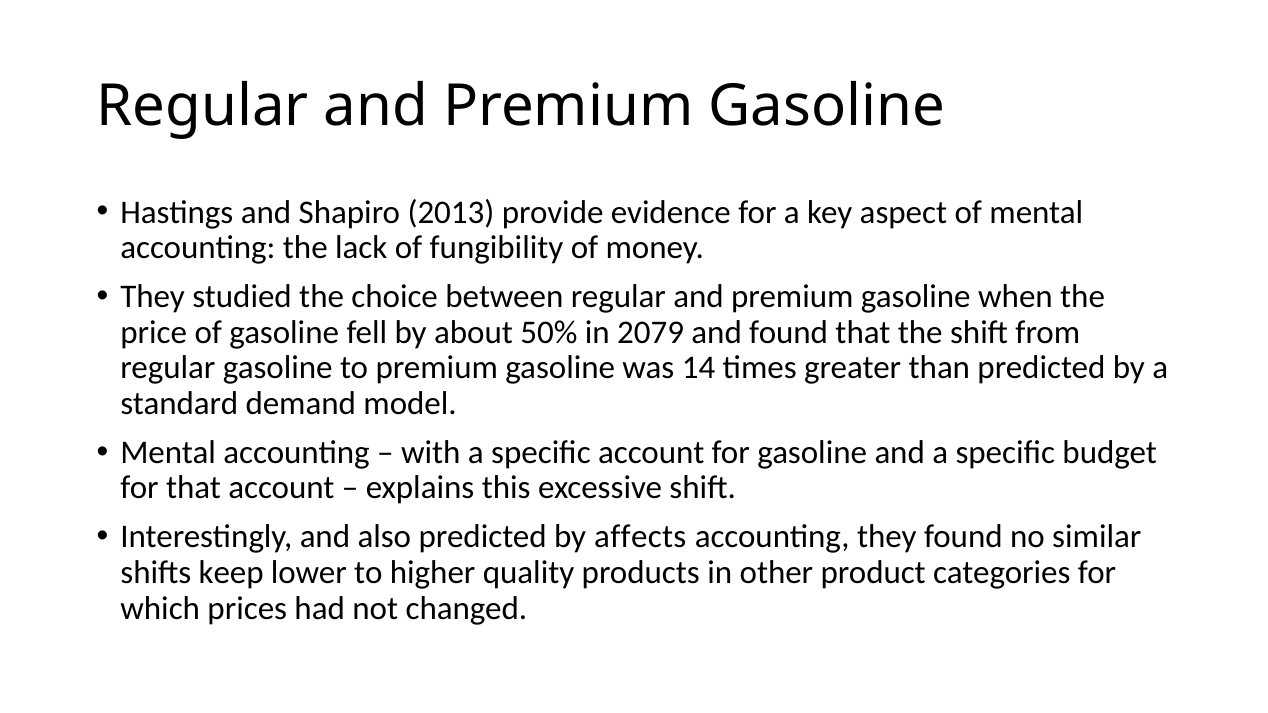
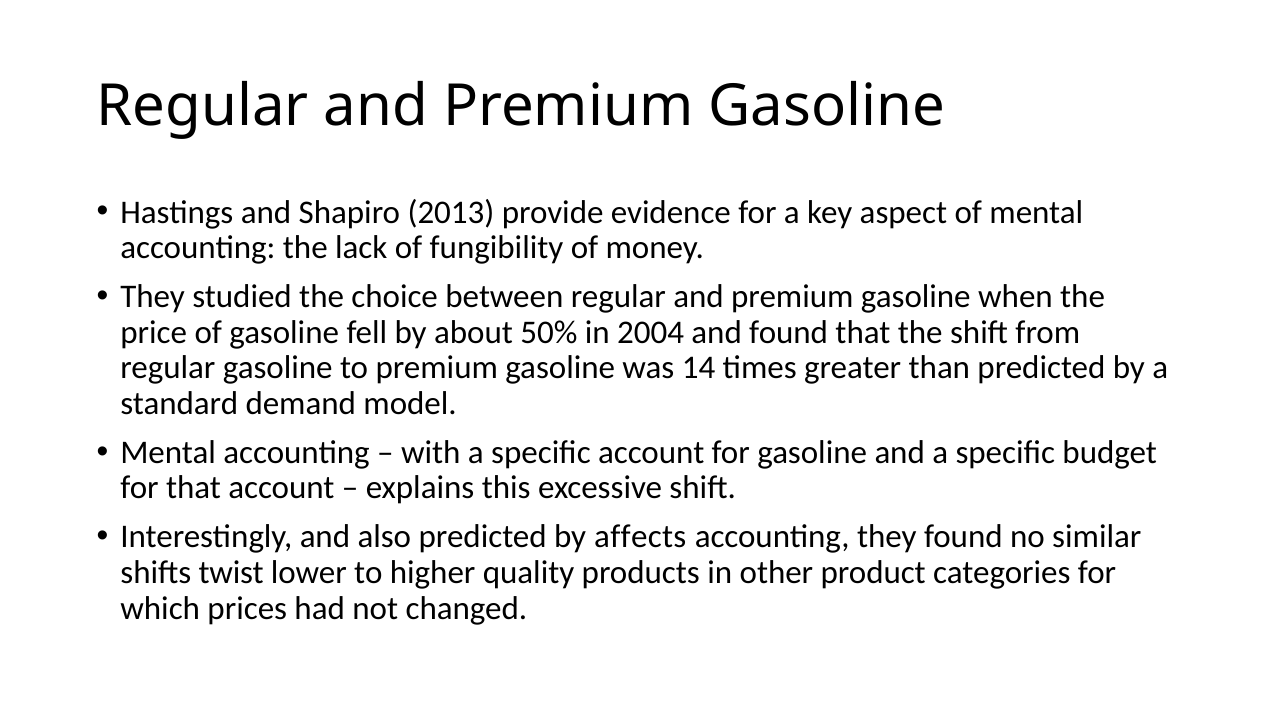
2079: 2079 -> 2004 (651, 332)
keep: keep -> twist (231, 573)
